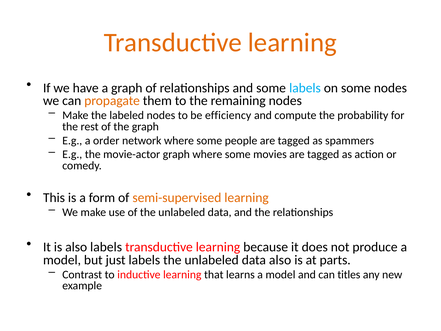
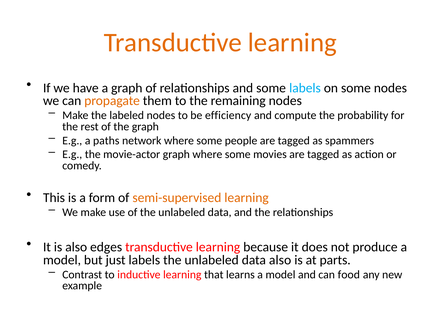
order: order -> paths (106, 140)
also labels: labels -> edges (106, 247)
titles: titles -> food (349, 274)
